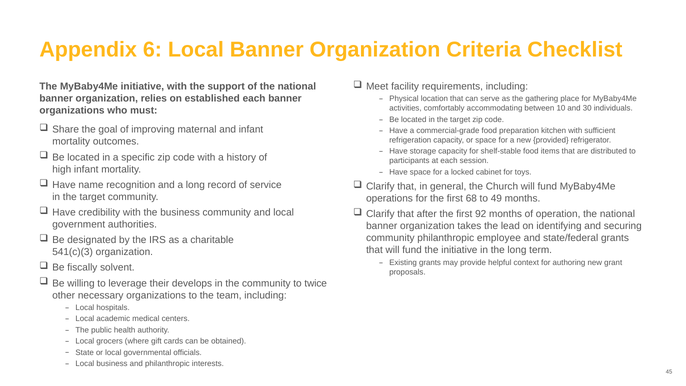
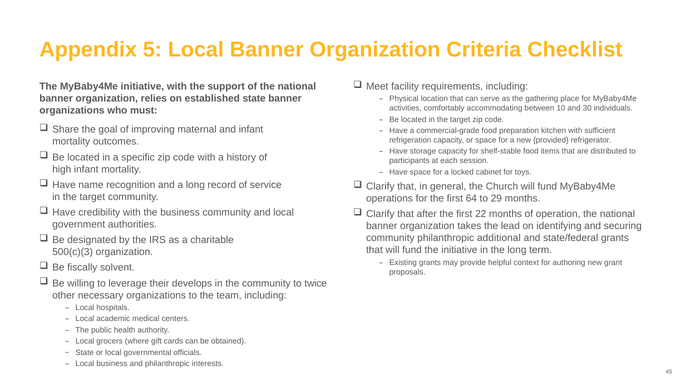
6: 6 -> 5 (152, 50)
established each: each -> state (254, 98)
68: 68 -> 64 (471, 198)
49: 49 -> 29 (496, 198)
92: 92 -> 22 (481, 214)
employee: employee -> additional (499, 238)
541(c)(3: 541(c)(3 -> 500(c)(3 (73, 252)
